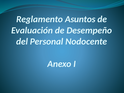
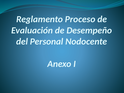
Asuntos: Asuntos -> Proceso (80, 19)
